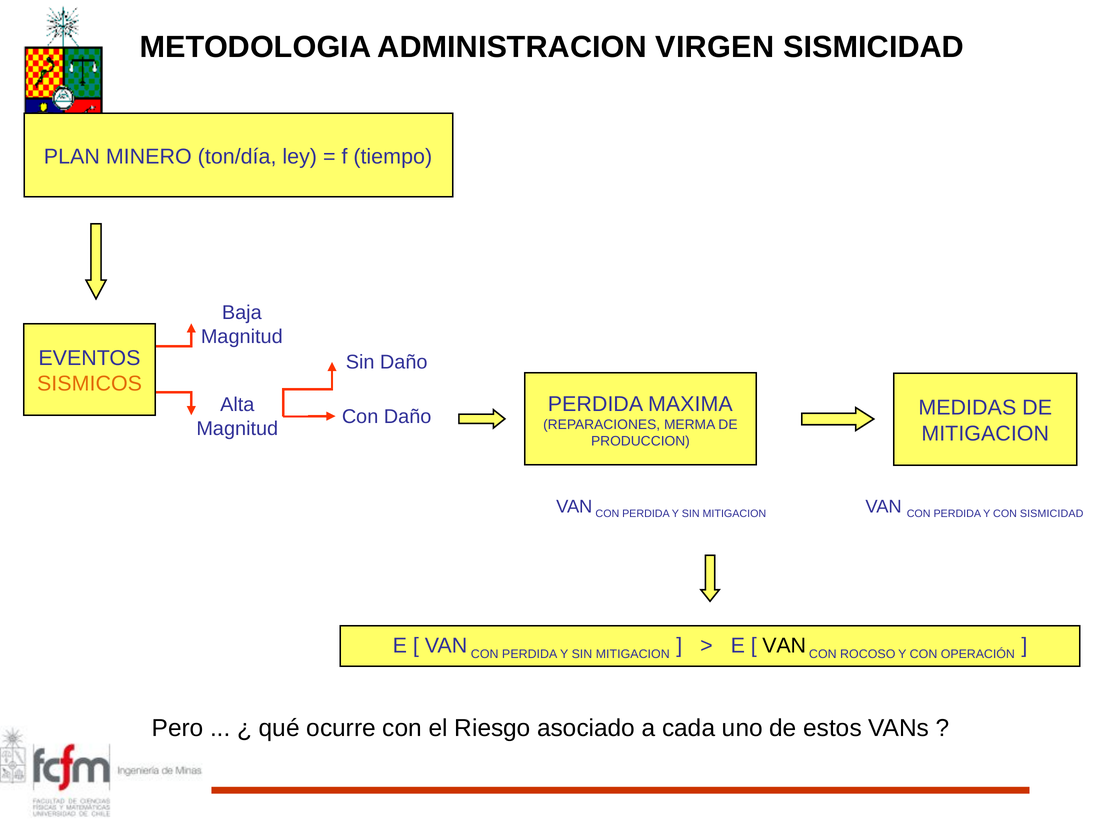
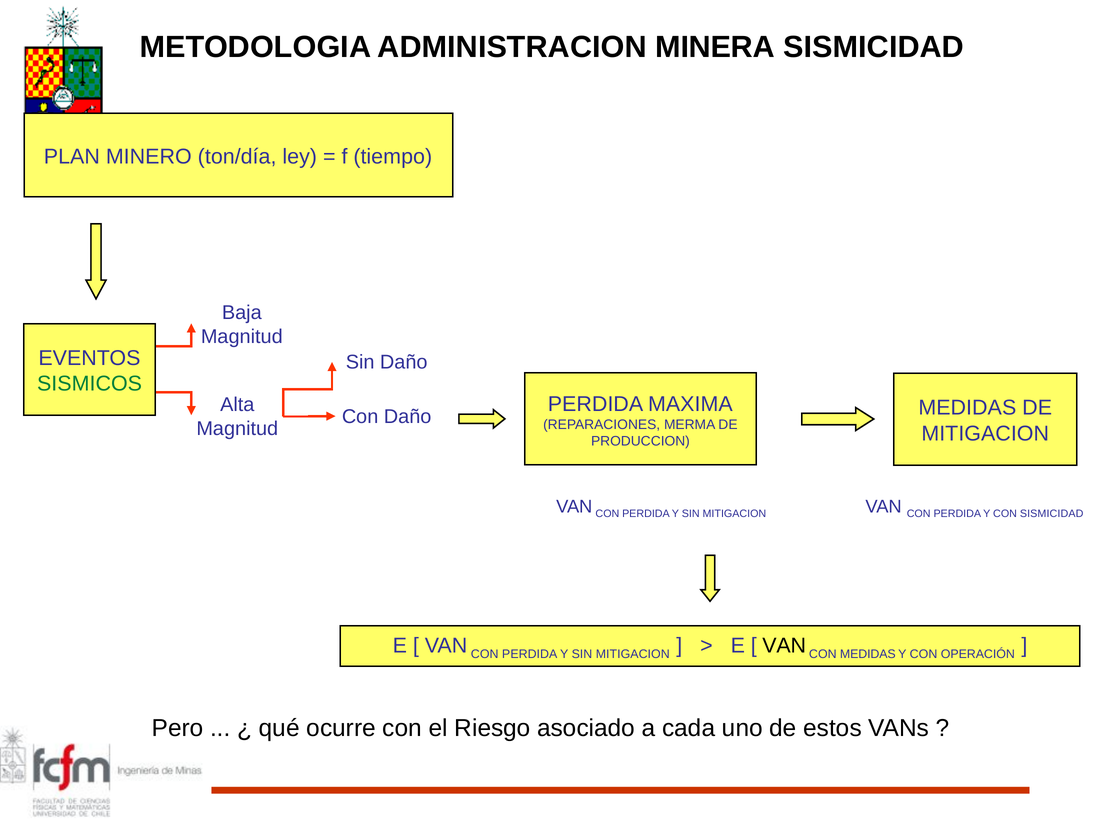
VIRGEN: VIRGEN -> MINERA (715, 47)
SISMICOS colour: orange -> green (90, 384)
CON ROCOSO: ROCOSO -> MEDIDAS (868, 654)
